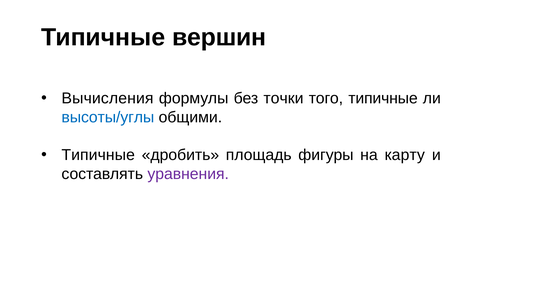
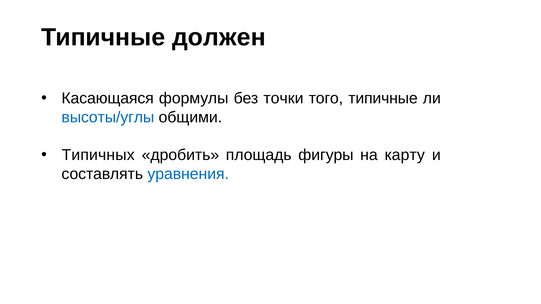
вершин: вершин -> должен (219, 38)
Вычисления: Вычисления -> Касающаяся (108, 98)
Типичные: Типичные -> Типичных (98, 155)
уравнения colour: purple -> blue (188, 174)
